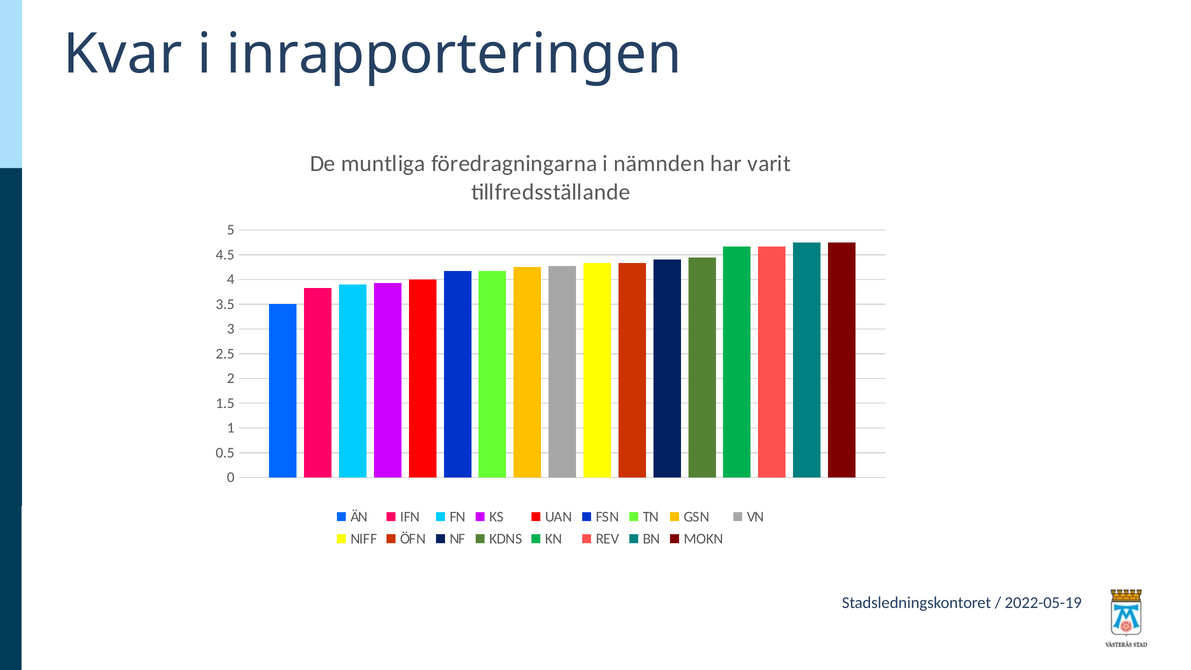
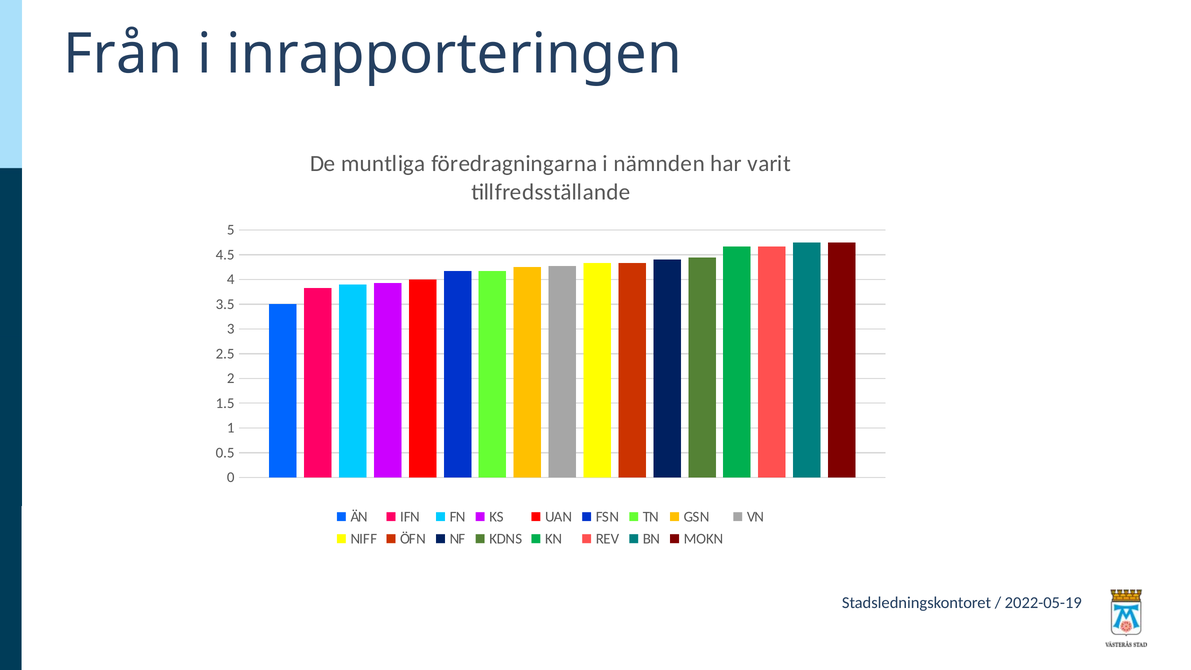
Kvar: Kvar -> Från (123, 54)
